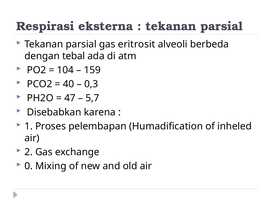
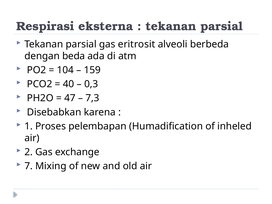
tebal: tebal -> beda (74, 56)
5,7: 5,7 -> 7,3 (92, 98)
0: 0 -> 7 (29, 166)
